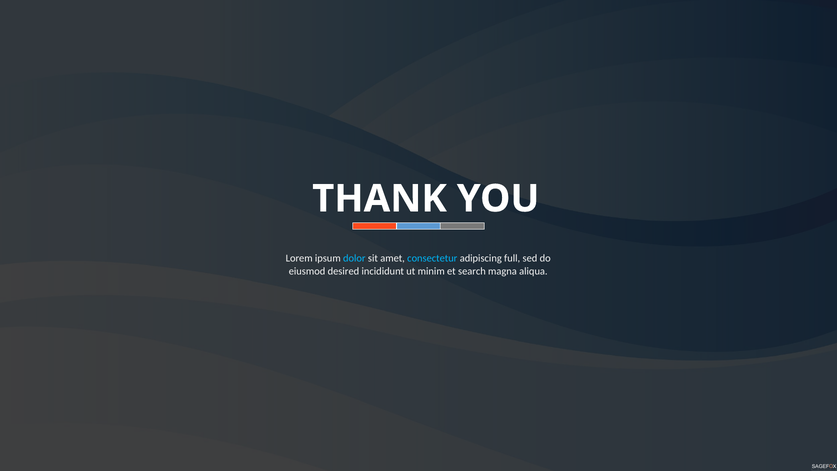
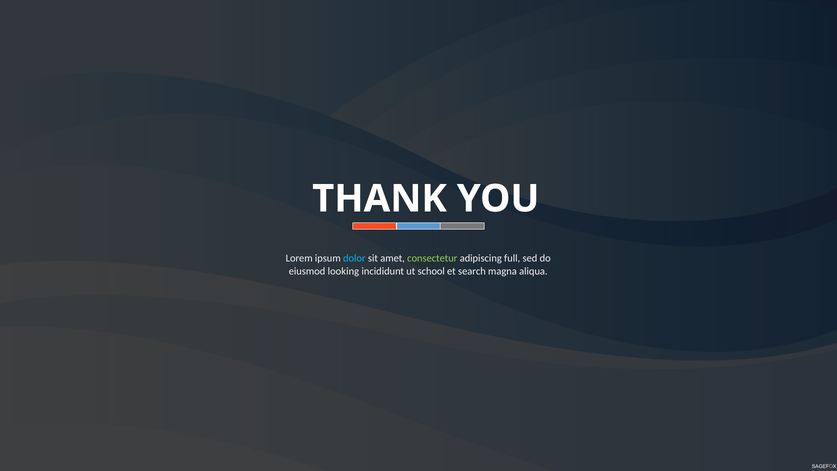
consectetur colour: light blue -> light green (432, 258)
desired: desired -> looking (343, 271)
minim: minim -> school (431, 271)
